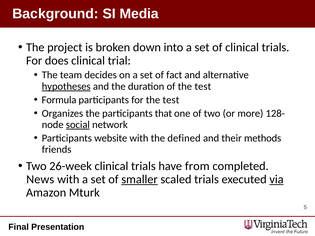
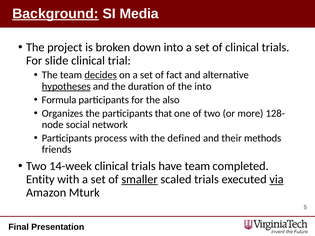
Background underline: none -> present (55, 14)
does: does -> slide (57, 61)
decides underline: none -> present (101, 75)
of the test: test -> into (203, 86)
for the test: test -> also (171, 100)
social underline: present -> none (78, 125)
website: website -> process (111, 138)
26-week: 26-week -> 14-week (71, 166)
have from: from -> team (197, 166)
News: News -> Entity (40, 180)
